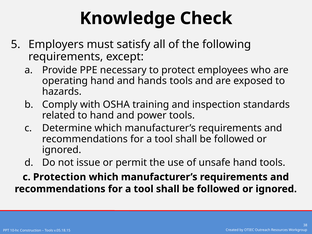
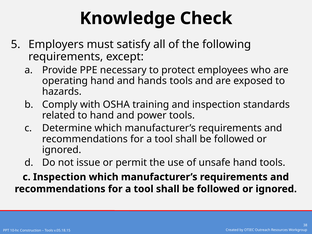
c Protection: Protection -> Inspection (60, 177)
